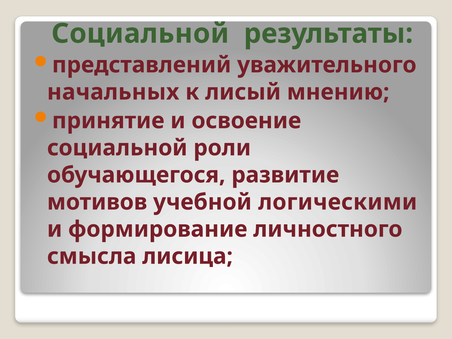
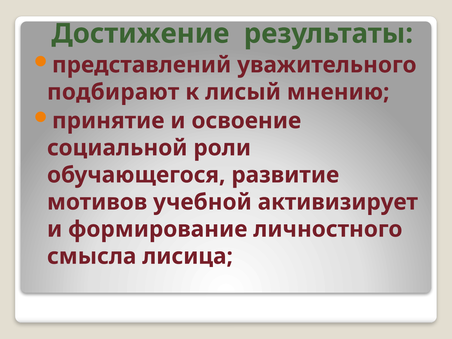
Социальной: Социальной -> Достижение (140, 34)
начальных: начальных -> подбирают (113, 92)
логическими: логическими -> активизирует (338, 202)
